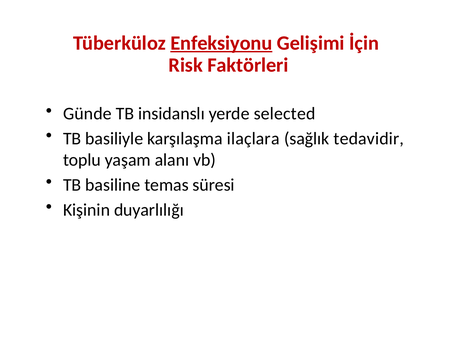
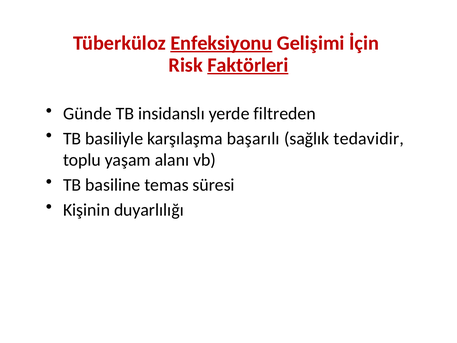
Faktörleri underline: none -> present (248, 65)
selected: selected -> filtreden (285, 114)
ilaçlara: ilaçlara -> başarılı (253, 139)
